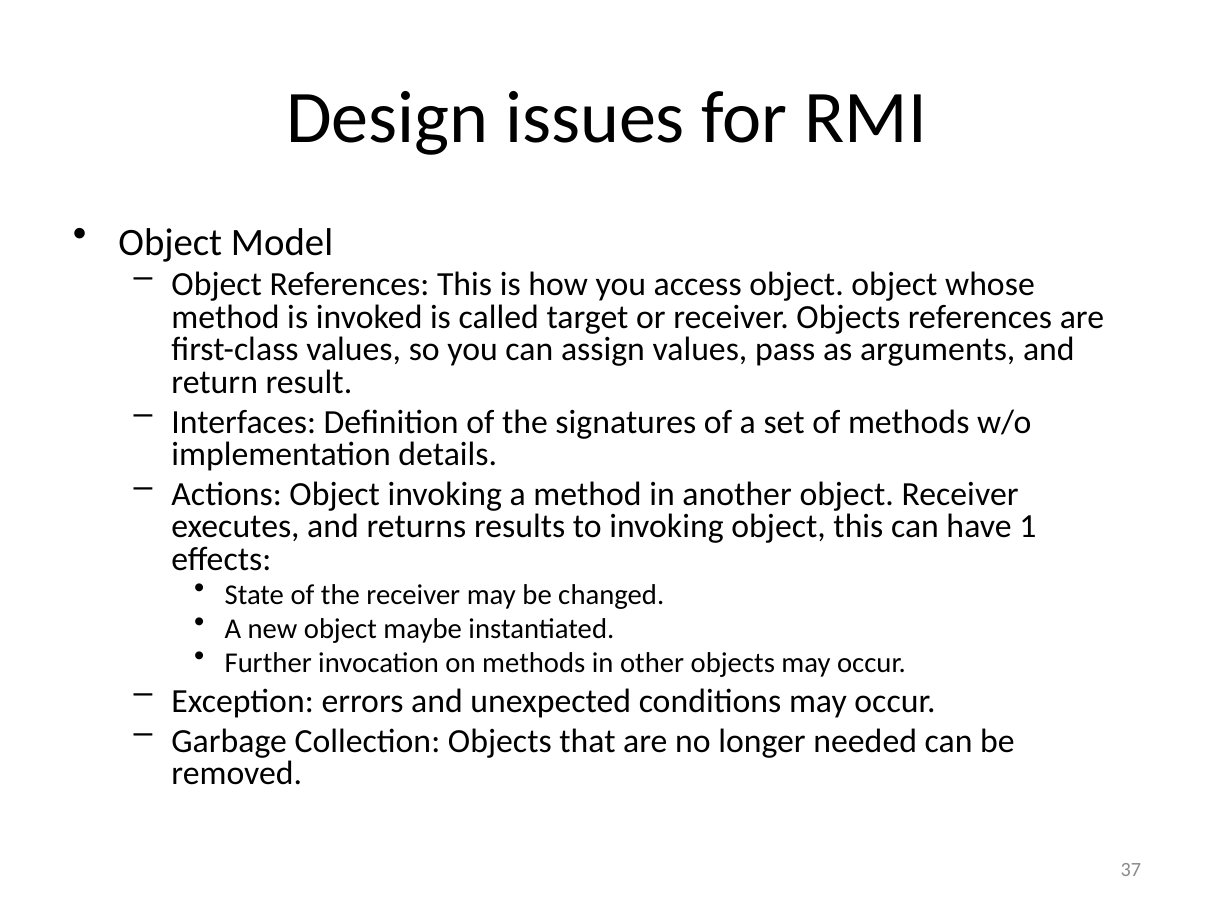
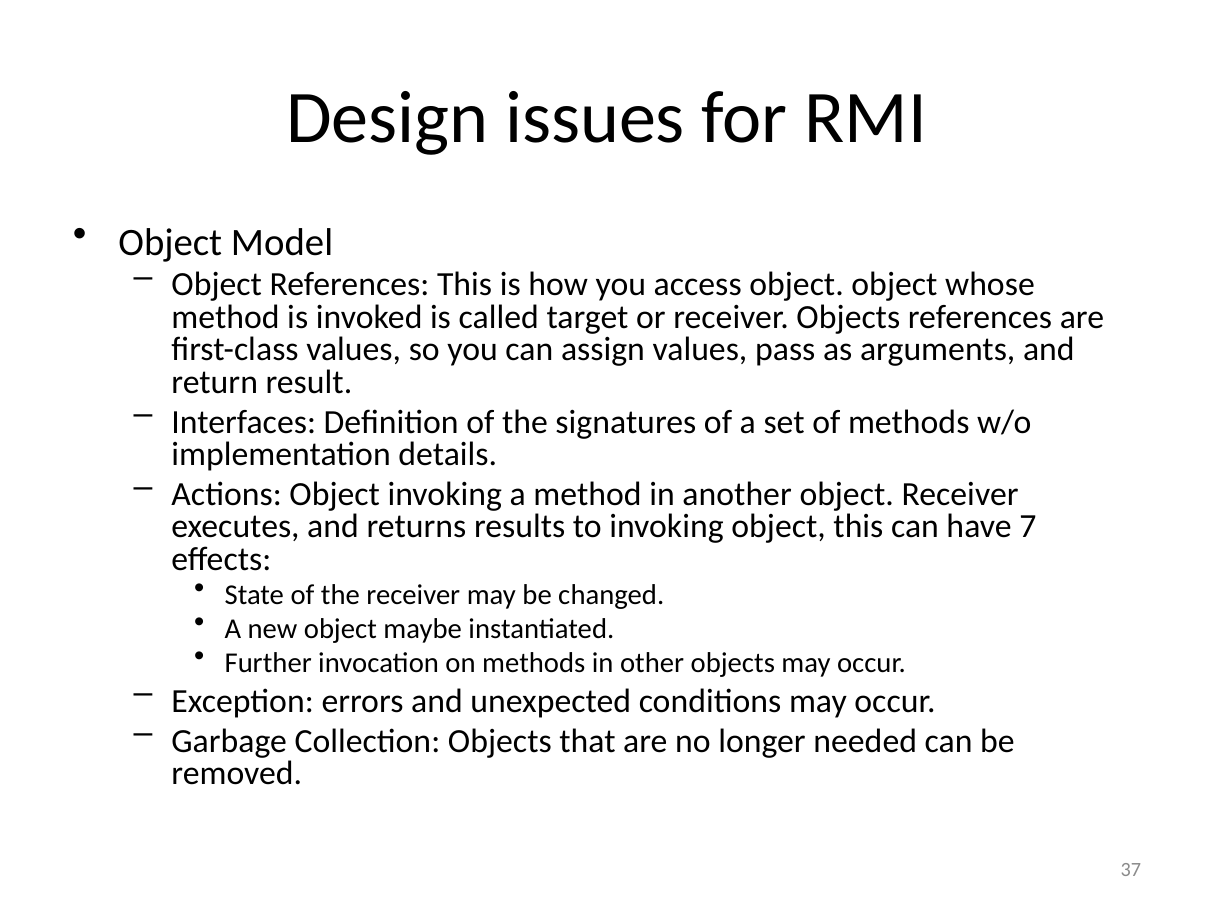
1: 1 -> 7 (1028, 526)
